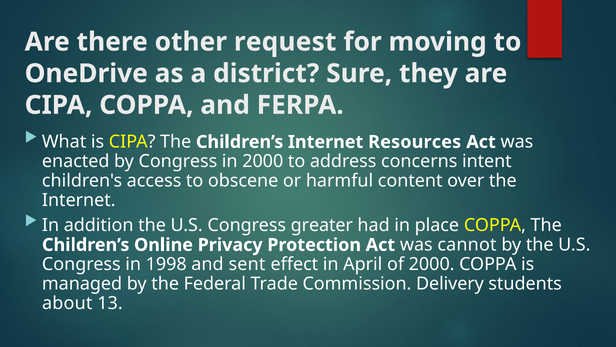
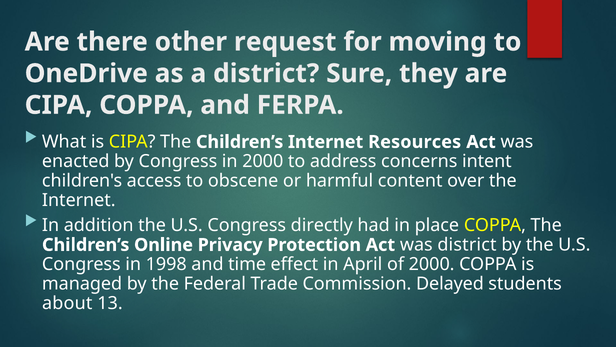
greater: greater -> directly (322, 225)
was cannot: cannot -> district (467, 245)
sent: sent -> time (247, 264)
Delivery: Delivery -> Delayed (450, 283)
